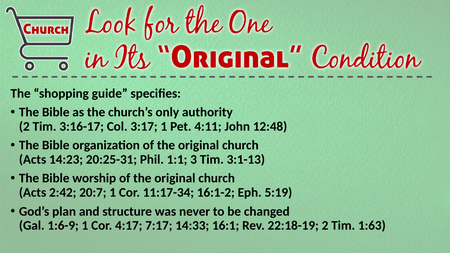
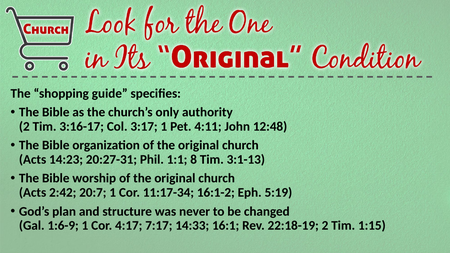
20:25-31: 20:25-31 -> 20:27-31 (111, 160)
3: 3 -> 8 (194, 160)
1:63: 1:63 -> 1:15 (372, 226)
